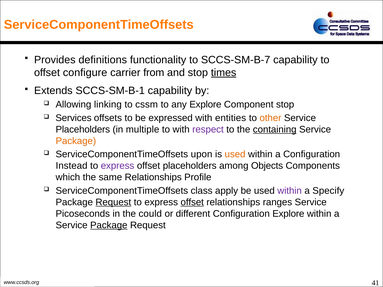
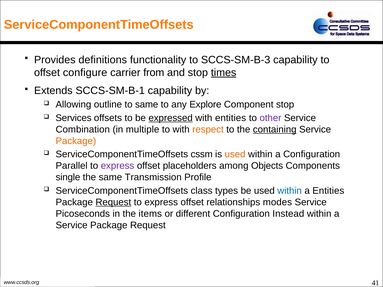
SCCS-SM-B-7: SCCS-SM-B-7 -> SCCS-SM-B-3 (236, 60)
linking: linking -> outline (108, 105)
to cssm: cssm -> same (147, 105)
expressed underline: none -> present (171, 118)
other colour: orange -> purple (270, 118)
Placeholders: Placeholders -> Combination (83, 130)
respect colour: purple -> orange (208, 130)
upon: upon -> cssm (202, 154)
Instead: Instead -> Parallel (72, 166)
which: which -> single (68, 177)
same Relationships: Relationships -> Transmission (153, 177)
apply: apply -> types (227, 191)
within colour: purple -> blue (290, 191)
a Specify: Specify -> Entities (328, 191)
offset underline: present -> none (192, 202)
ranges: ranges -> modes (277, 202)
could: could -> items (150, 214)
Configuration Explore: Explore -> Instead (288, 214)
Package underline: present -> none (109, 225)
